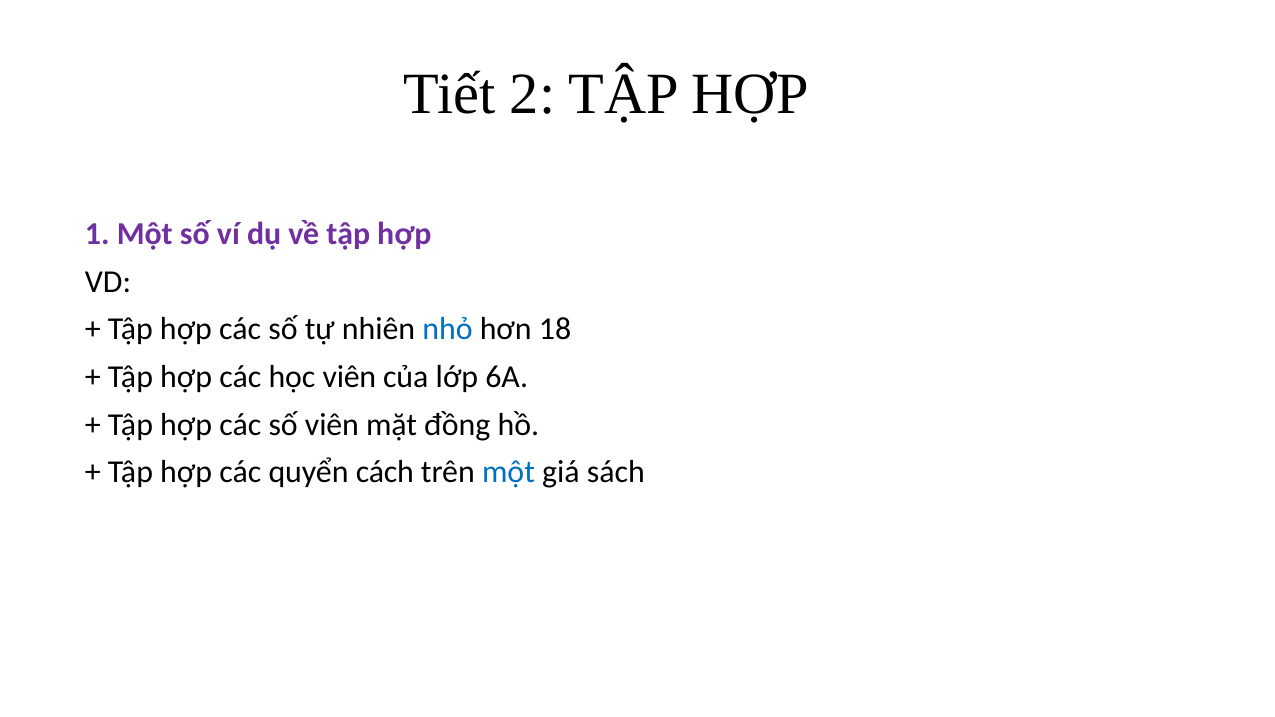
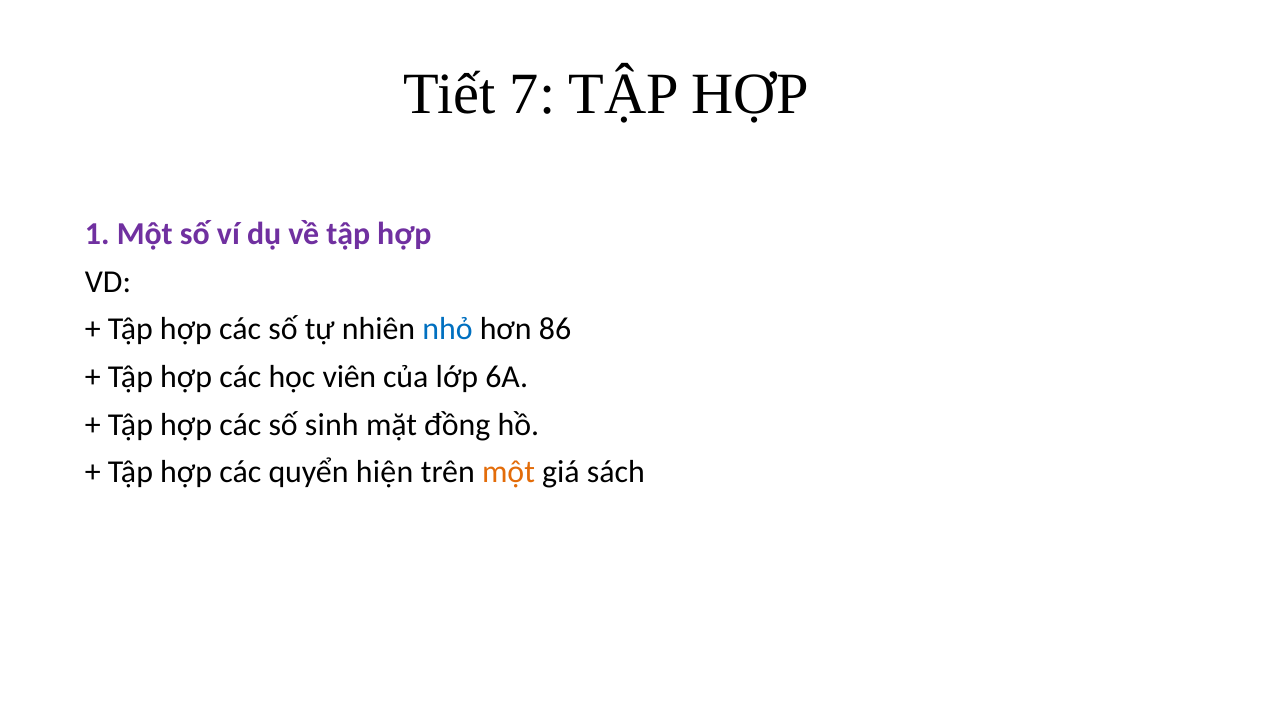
2: 2 -> 7 (533, 94)
18: 18 -> 86 (555, 329)
số viên: viên -> sinh (332, 425)
cách: cách -> hiện (385, 472)
một colour: blue -> orange (508, 472)
